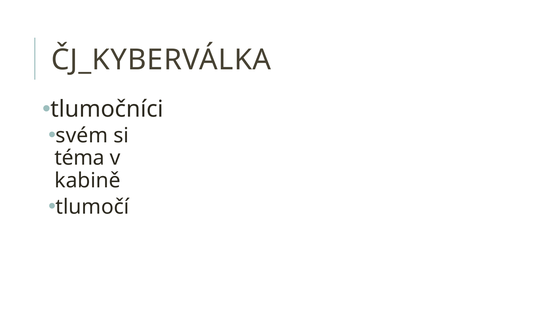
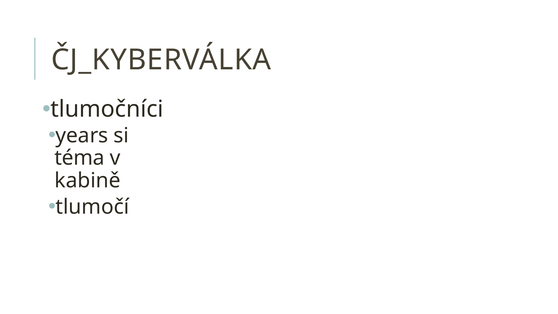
svém: svém -> years (82, 135)
